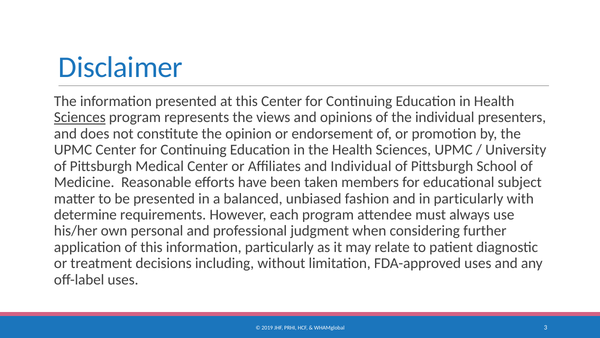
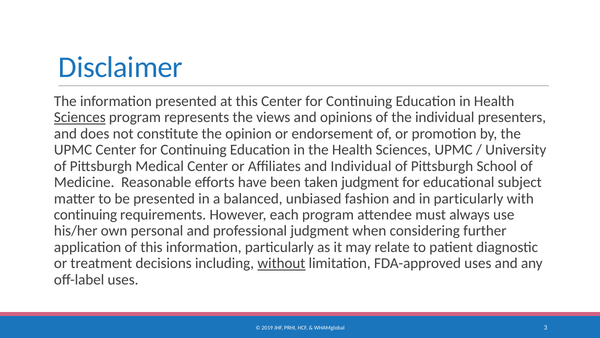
taken members: members -> judgment (370, 182)
determine: determine -> continuing (85, 214)
without underline: none -> present (281, 263)
